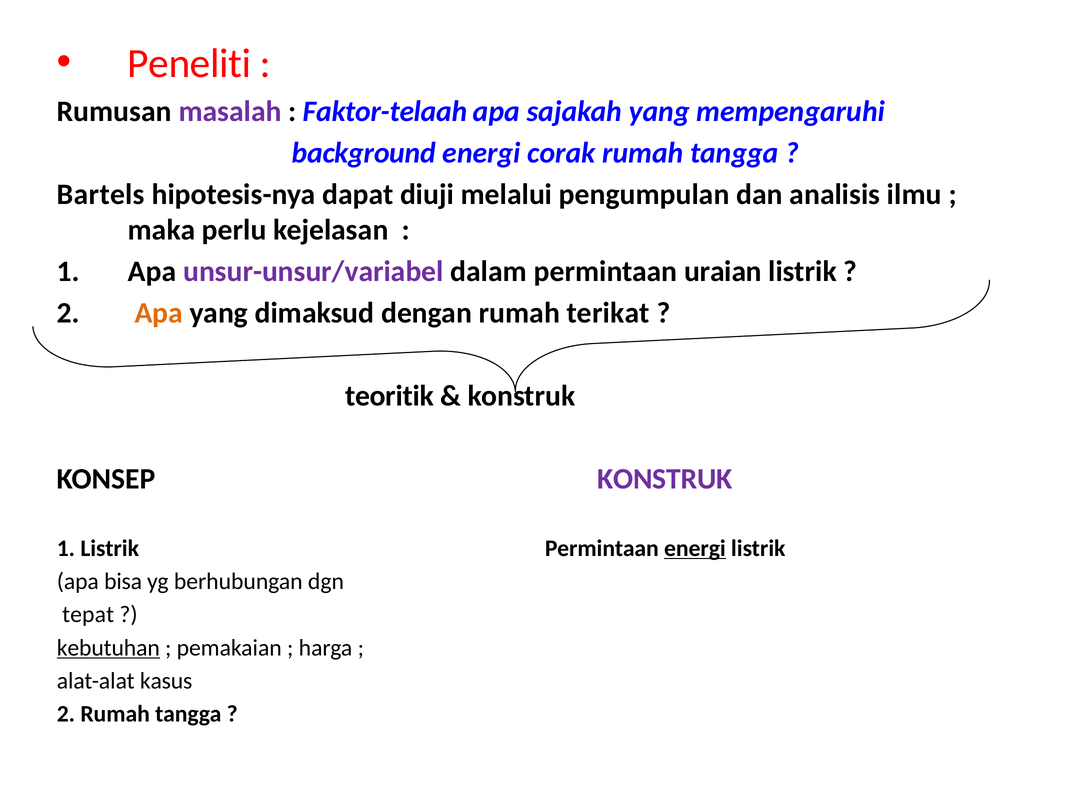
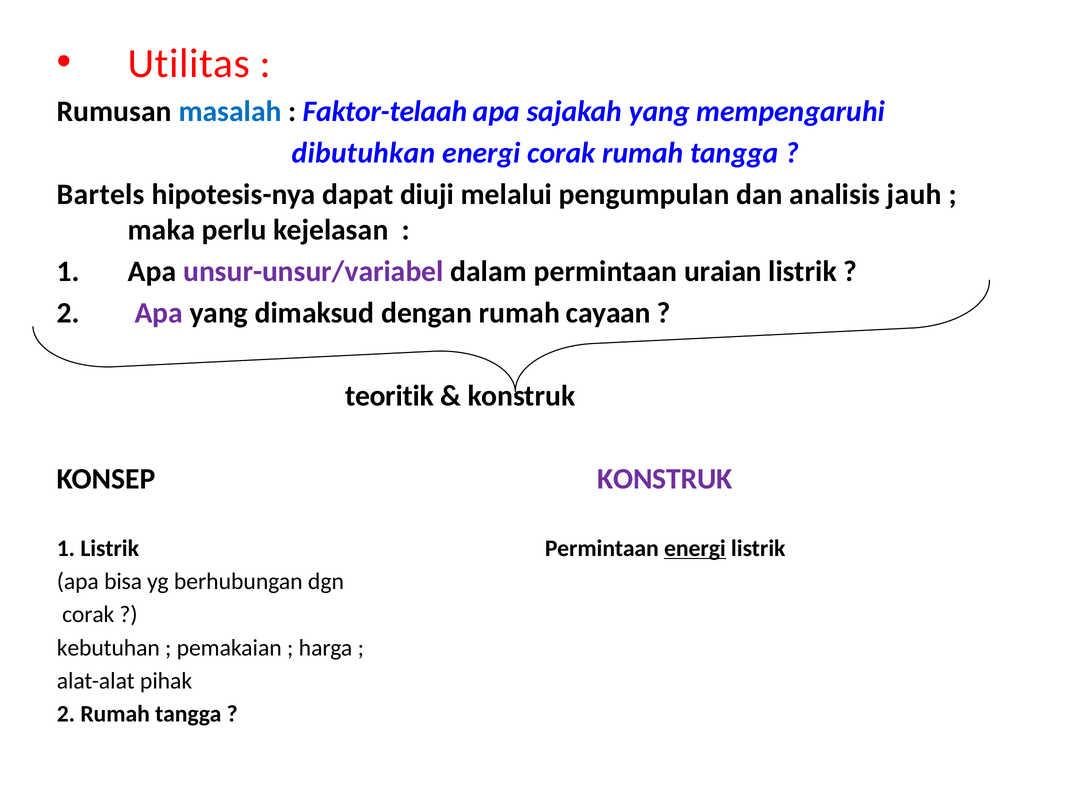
Peneliti: Peneliti -> Utilitas (189, 64)
masalah colour: purple -> blue (230, 111)
background: background -> dibutuhkan (364, 153)
ilmu: ilmu -> jauh (914, 194)
Apa colour: orange -> purple (159, 313)
terikat: terikat -> cayaan (608, 313)
tepat: tepat -> corak (88, 615)
kebutuhan underline: present -> none (108, 648)
kasus: kasus -> pihak (166, 681)
